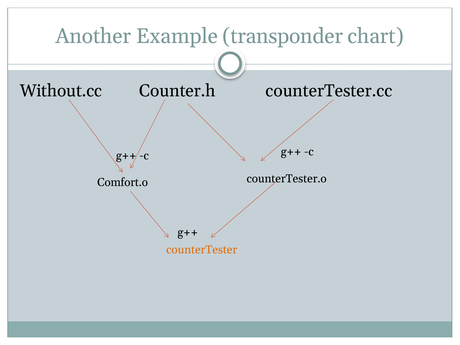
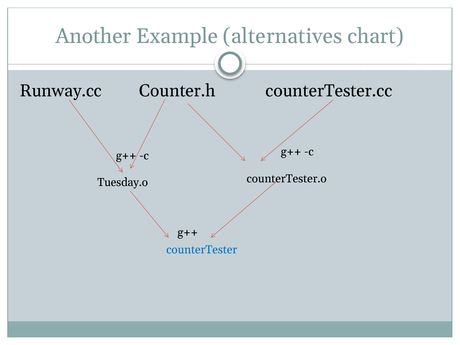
transponder: transponder -> alternatives (283, 36)
Without.cc: Without.cc -> Runway.cc (61, 91)
Comfort.o: Comfort.o -> Tuesday.o (123, 182)
counterTester colour: orange -> blue (202, 250)
